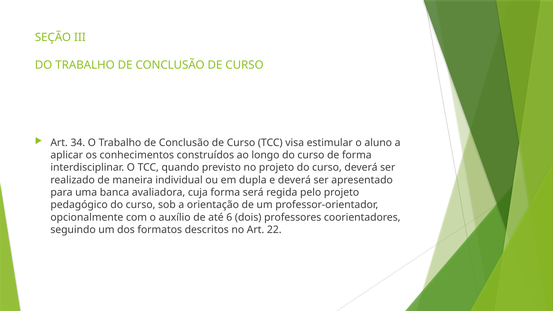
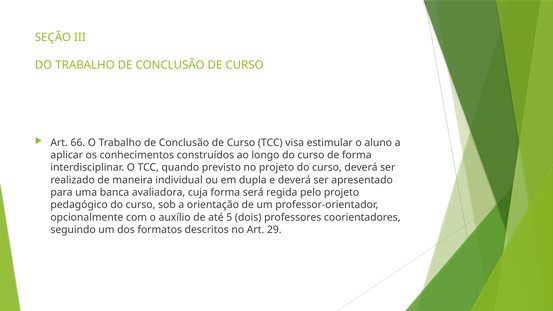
34: 34 -> 66 (78, 143)
6: 6 -> 5 (229, 217)
22: 22 -> 29 (274, 230)
